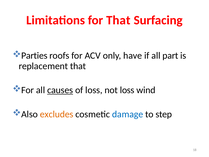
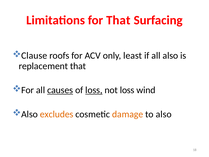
Parties: Parties -> Clause (34, 56)
have: have -> least (133, 56)
all part: part -> also (170, 56)
loss underline: none -> present (94, 90)
damage colour: blue -> orange (128, 114)
to step: step -> also (164, 114)
